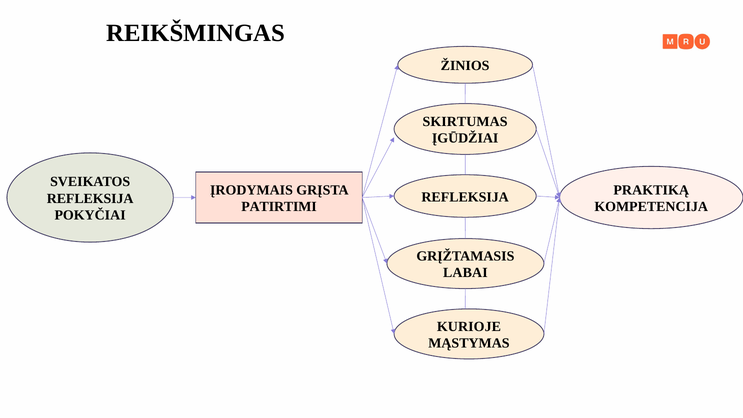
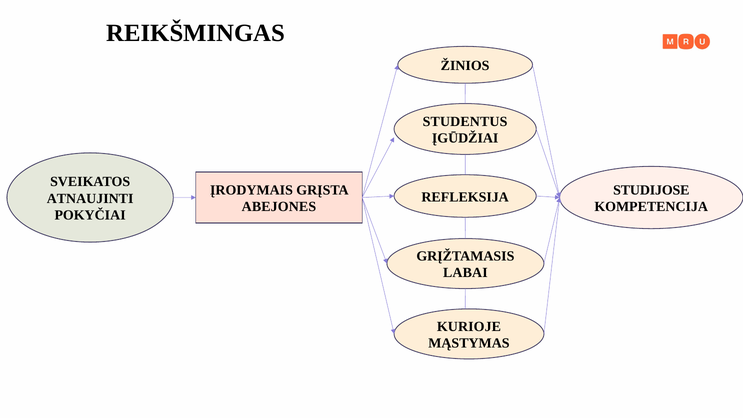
SKIRTUMAS: SKIRTUMAS -> STUDENTUS (465, 122)
PRAKTIKĄ: PRAKTIKĄ -> STUDIJOSE (651, 190)
REFLEKSIJA: REFLEKSIJA -> ATNAUJINTI (90, 198)
PATIRTIMI: PATIRTIMI -> ABEJONES (279, 207)
